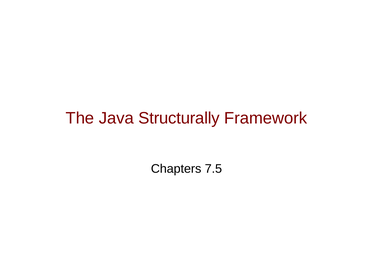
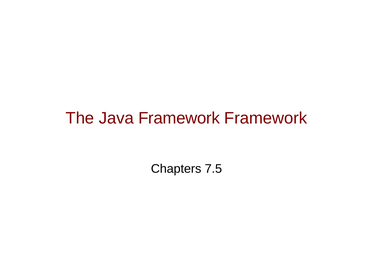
Java Structurally: Structurally -> Framework (179, 118)
